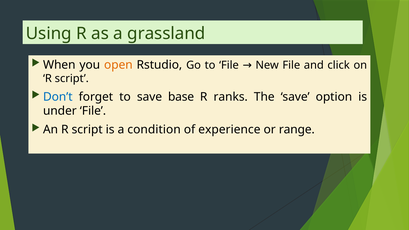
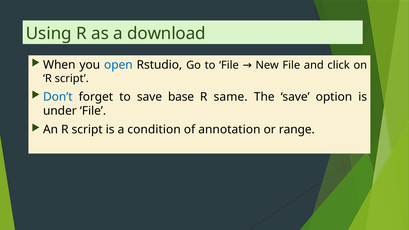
grassland: grassland -> download (166, 33)
open colour: orange -> blue (118, 65)
ranks: ranks -> same (231, 97)
experience: experience -> annotation (229, 130)
